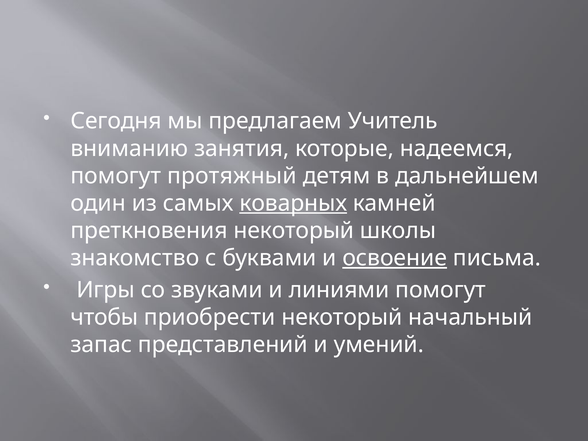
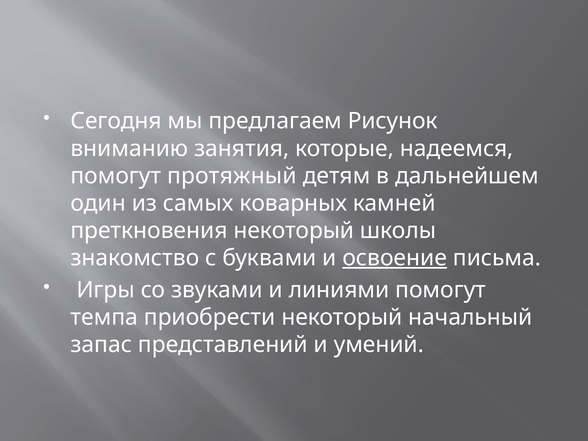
Учитель: Учитель -> Рисунок (393, 121)
коварных underline: present -> none (293, 203)
чтобы: чтобы -> темпа (104, 317)
